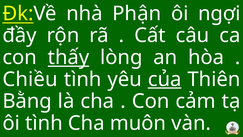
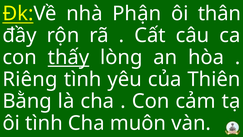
ngợi: ngợi -> thân (219, 14)
Chiều: Chiều -> Riêng (30, 79)
của underline: present -> none (165, 79)
